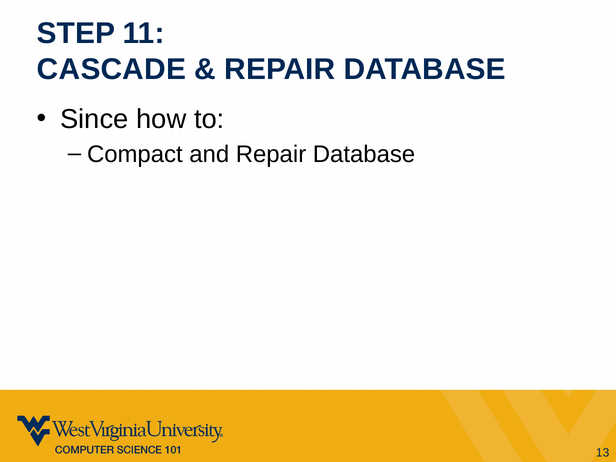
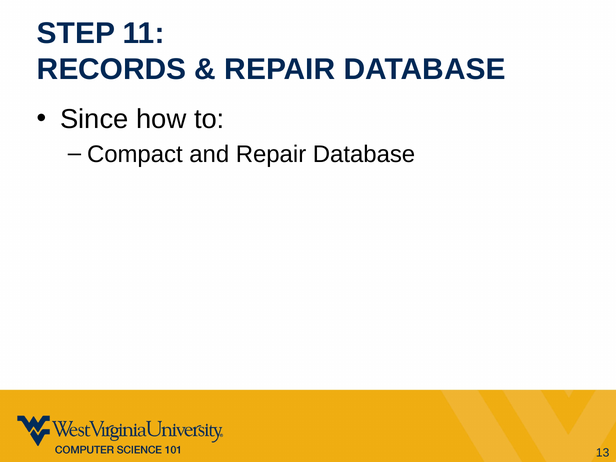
CASCADE: CASCADE -> RECORDS (112, 69)
